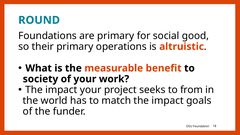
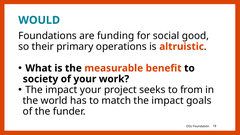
ROUND: ROUND -> WOULD (39, 20)
are primary: primary -> funding (116, 36)
